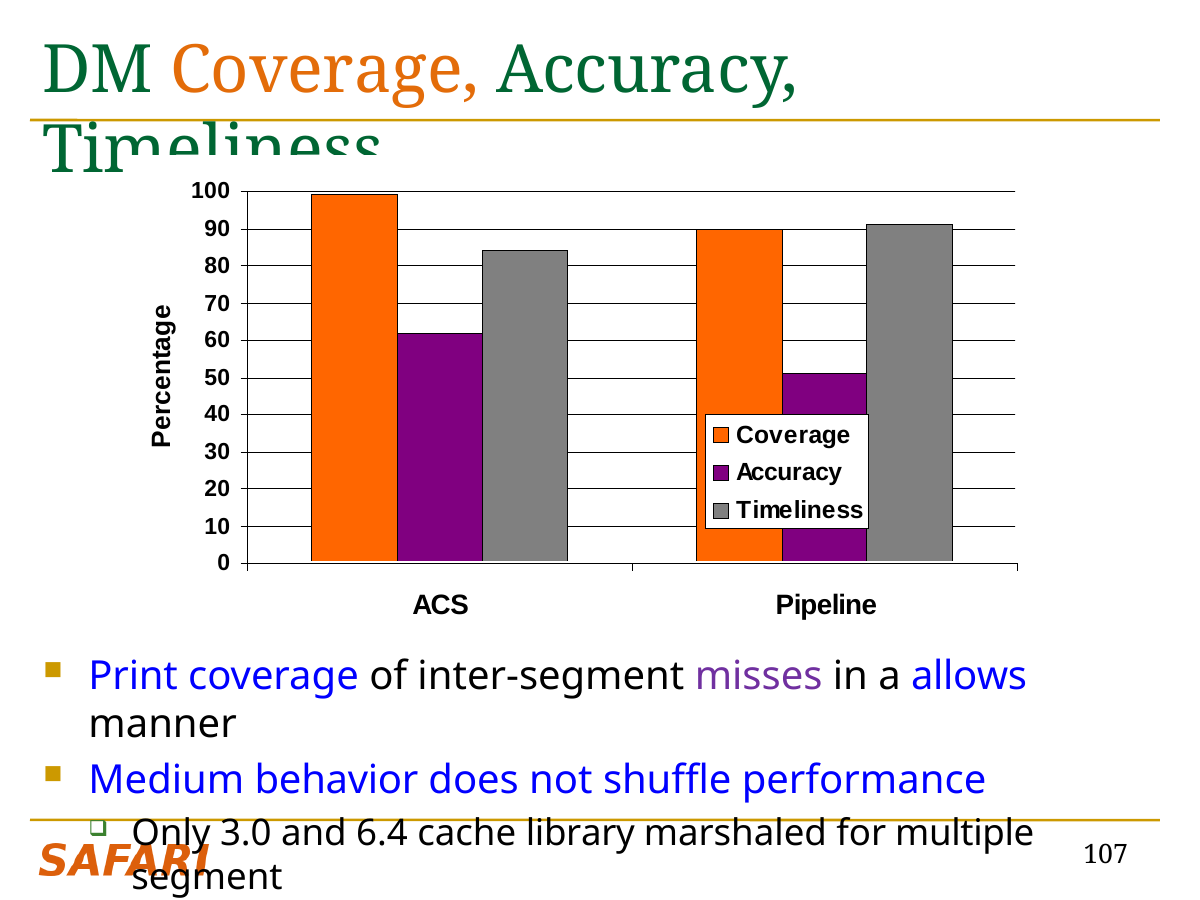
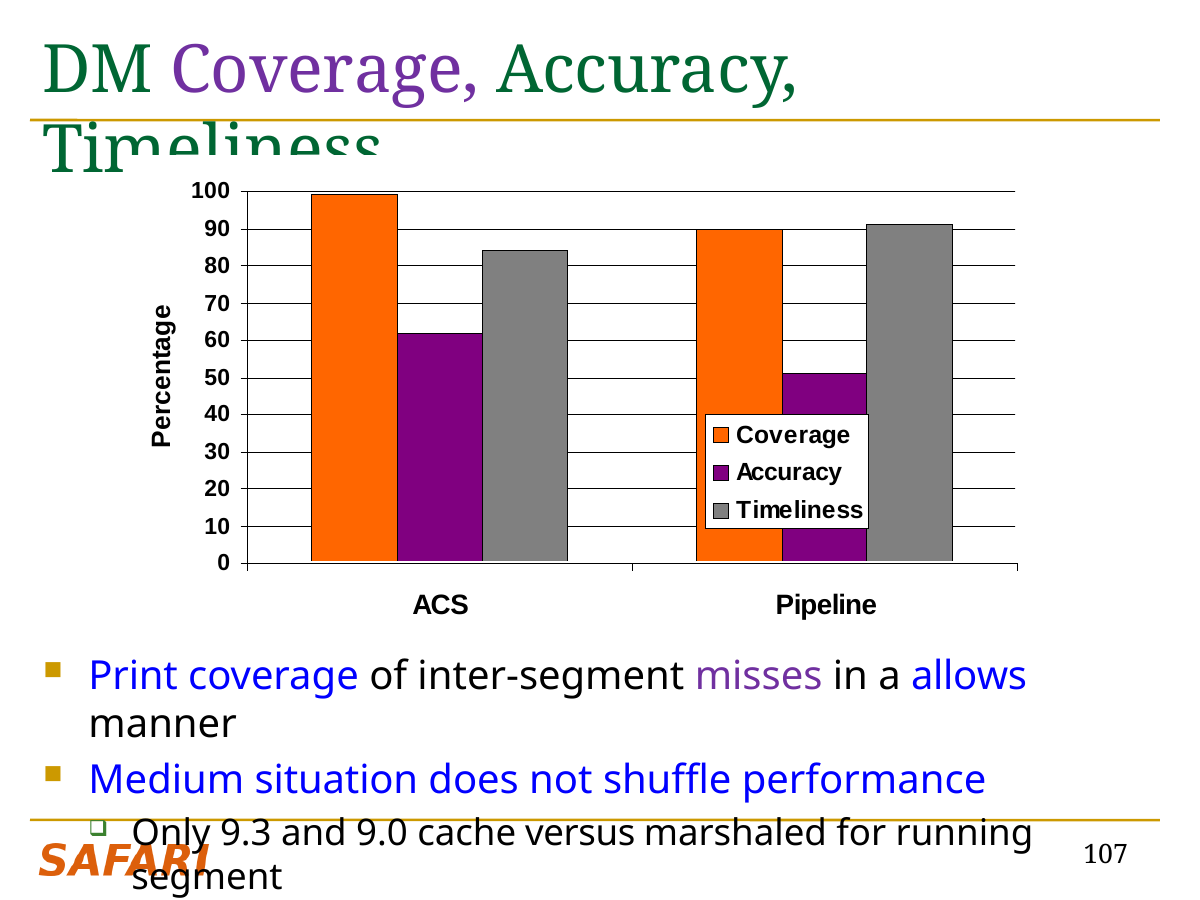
Coverage colour: orange -> purple (325, 71)
behavior: behavior -> situation (336, 780)
3.0: 3.0 -> 9.3 (246, 833)
6.4: 6.4 -> 9.0 (382, 833)
library: library -> versus (580, 833)
multiple: multiple -> running (965, 833)
